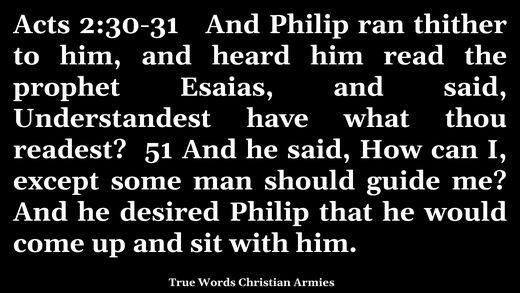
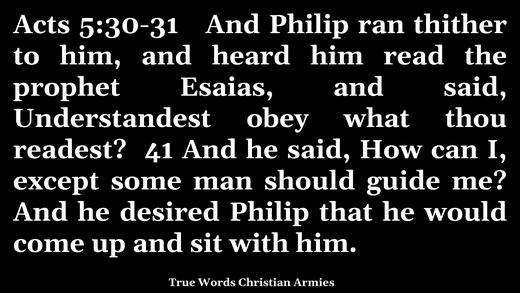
2:30-31: 2:30-31 -> 5:30-31 (129, 25)
have: have -> obey (278, 118)
51: 51 -> 41 (159, 149)
